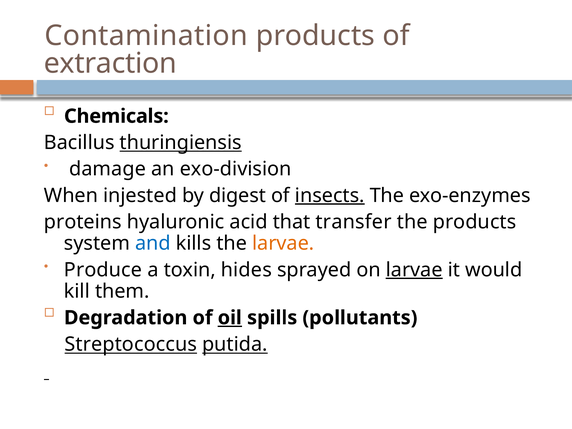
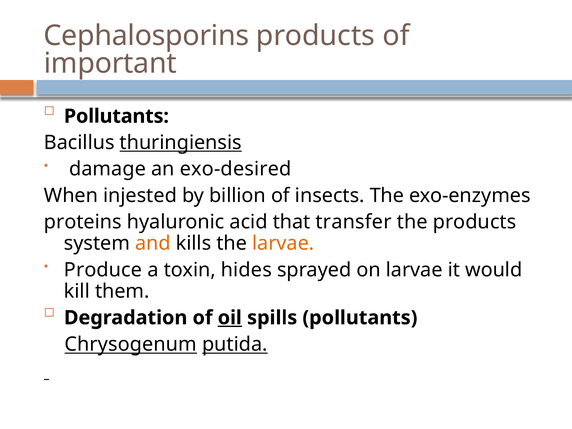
Contamination: Contamination -> Cephalosporins (146, 36)
extraction: extraction -> important (110, 63)
Chemicals: Chemicals -> Pollutants (116, 116)
exo-division: exo-division -> exo-desired (236, 169)
digest: digest -> billion (238, 196)
insects underline: present -> none (330, 196)
and colour: blue -> orange (153, 243)
larvae underline: present -> none (414, 270)
Streptococcus: Streptococcus -> Chrysogenum (131, 344)
